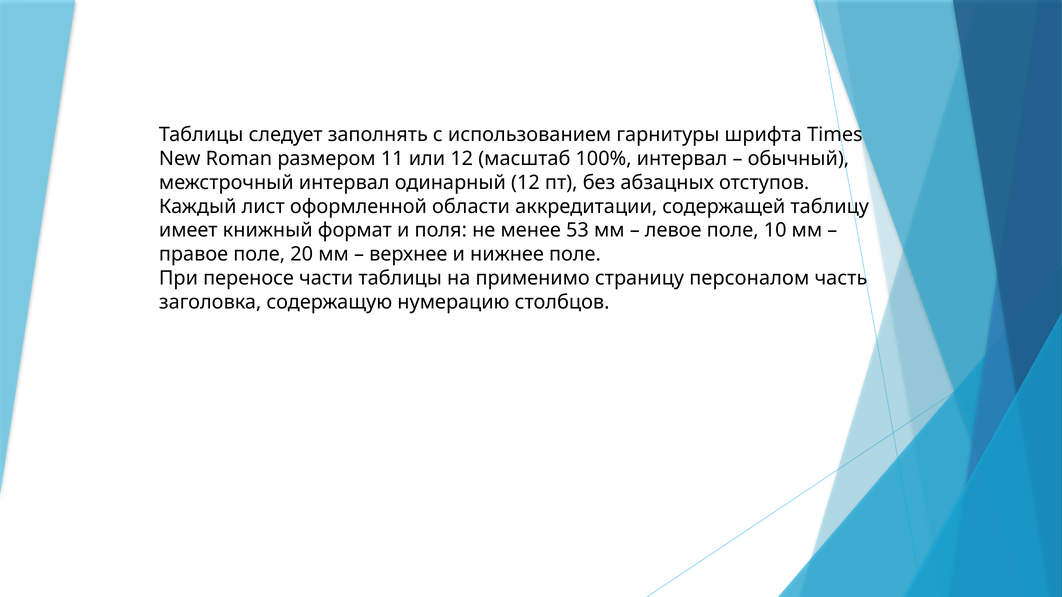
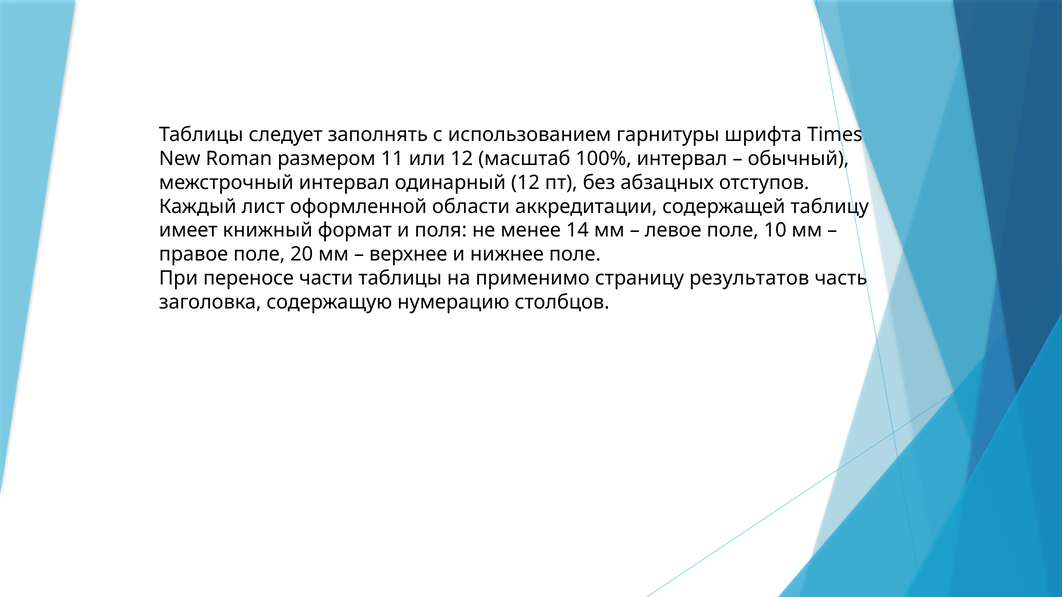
53: 53 -> 14 (577, 231)
персоналом: персоналом -> результатов (749, 278)
